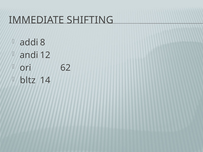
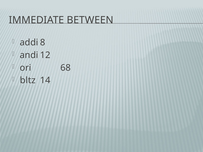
SHIFTING: SHIFTING -> BETWEEN (90, 20)
62: 62 -> 68 (66, 68)
